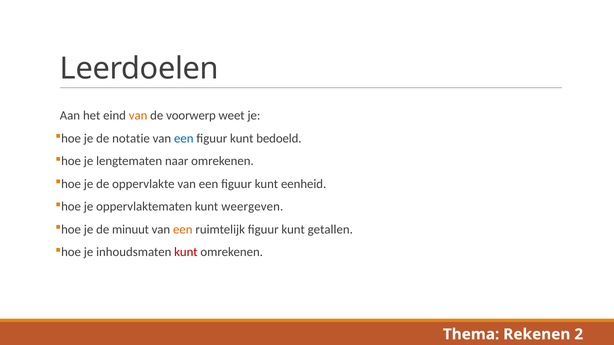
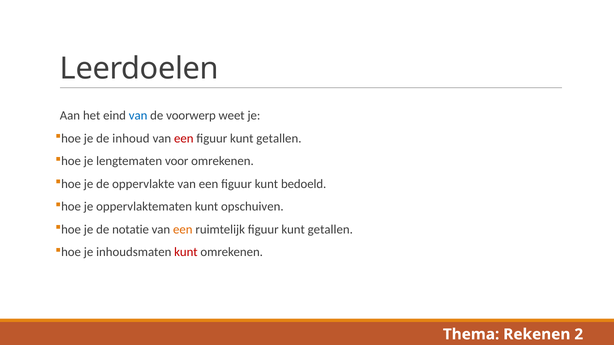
van colour: orange -> blue (138, 116)
notatie: notatie -> inhoud (131, 139)
een colour: blue -> red (184, 139)
bedoeld: bedoeld -> getallen (279, 139)
naar: naar -> voor (177, 161)
eenheid: eenheid -> bedoeld (304, 184)
weergeven: weergeven -> opschuiven (252, 207)
minuut: minuut -> notatie (131, 230)
